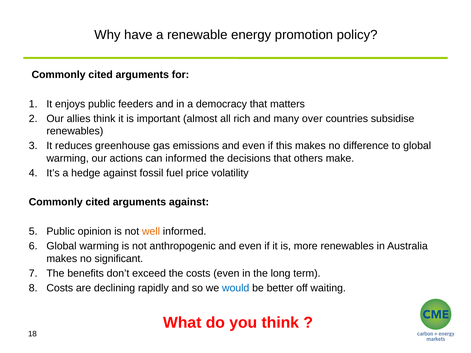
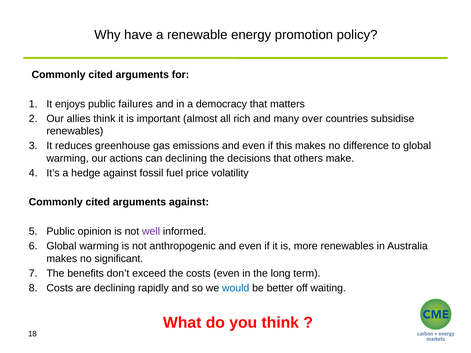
feeders: feeders -> failures (136, 104)
can informed: informed -> declining (186, 158)
well colour: orange -> purple (151, 232)
